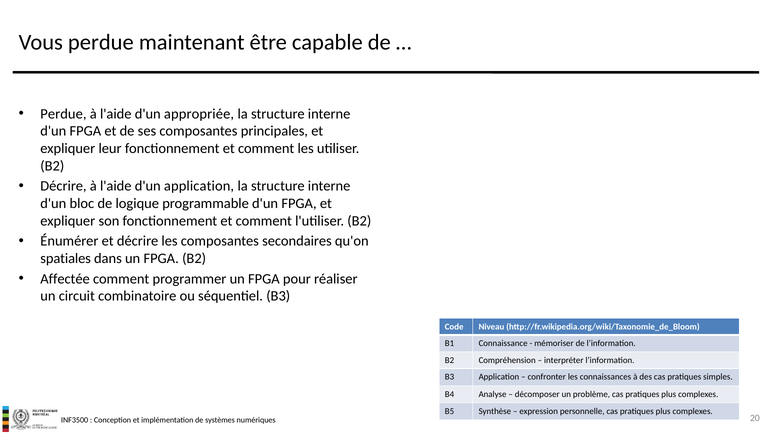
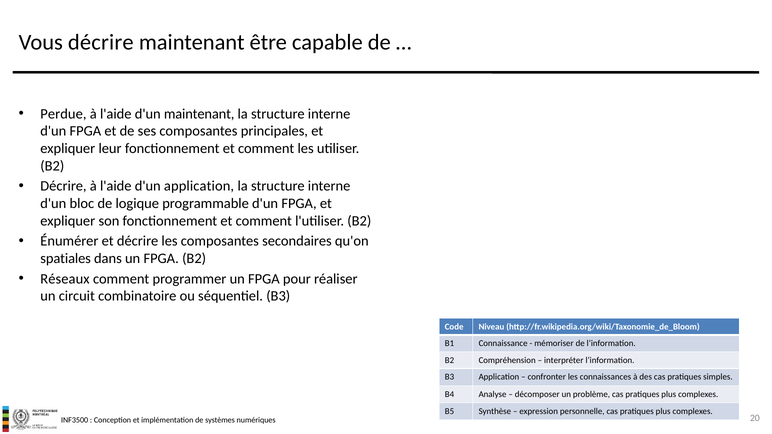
Vous perdue: perdue -> décrire (101, 43)
d'un appropriée: appropriée -> maintenant (199, 114)
Affectée: Affectée -> Réseaux (65, 279)
